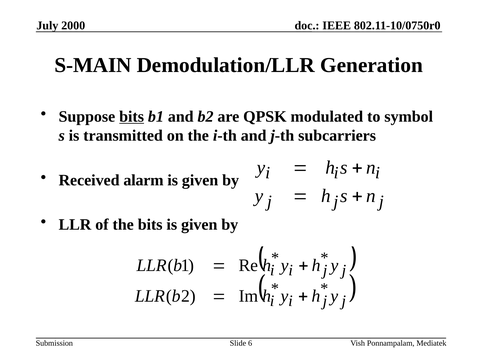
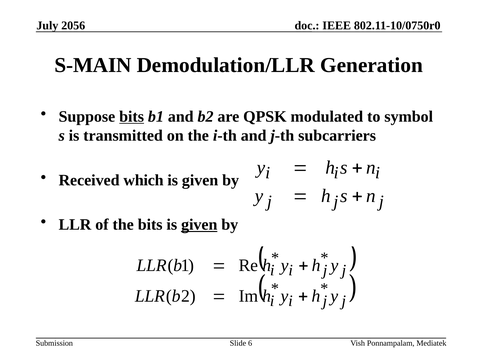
2000: 2000 -> 2056 (73, 26)
alarm: alarm -> which (144, 180)
given underline: none -> present (199, 225)
